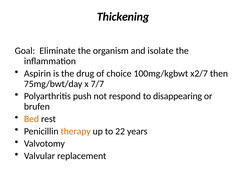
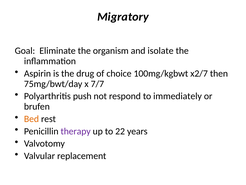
Thickening: Thickening -> Migratory (123, 17)
disappearing: disappearing -> immediately (178, 96)
therapy colour: orange -> purple (76, 131)
